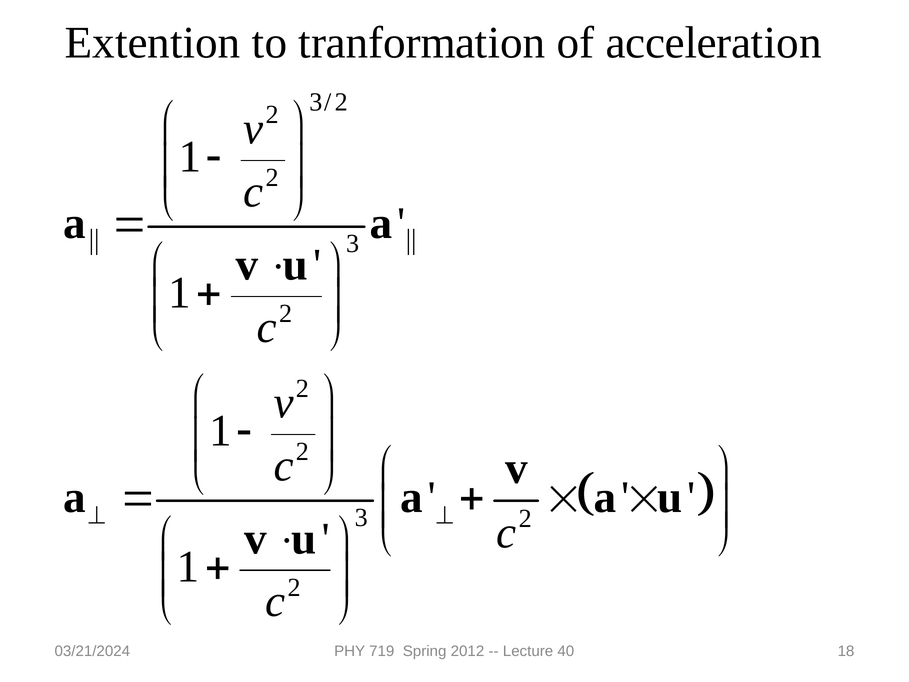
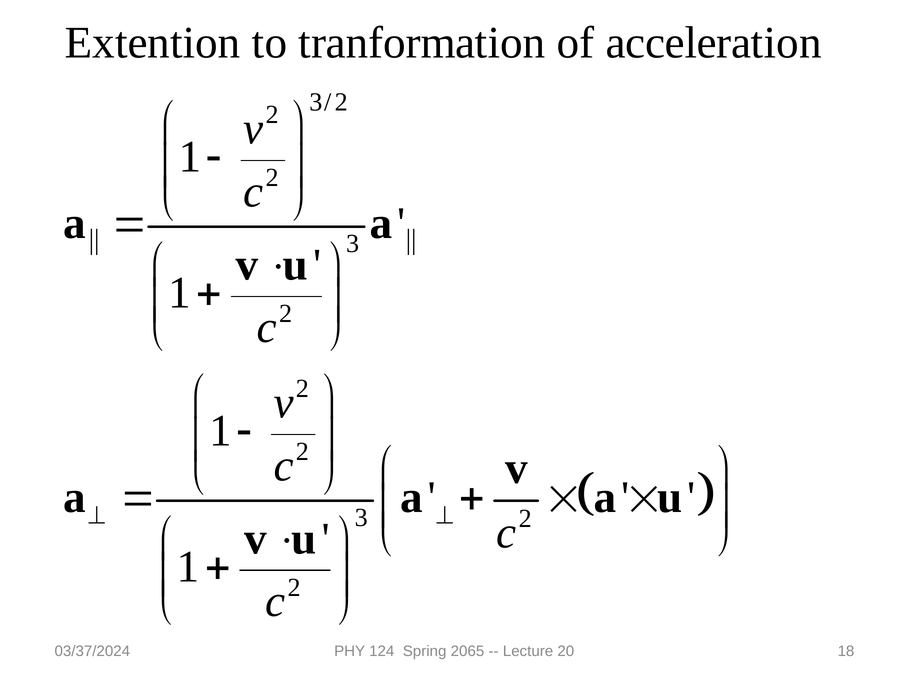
03/21/2024: 03/21/2024 -> 03/37/2024 (92, 651)
719: 719 -> 124 (382, 651)
2012: 2012 -> 2065 (467, 651)
40: 40 -> 20 (566, 651)
